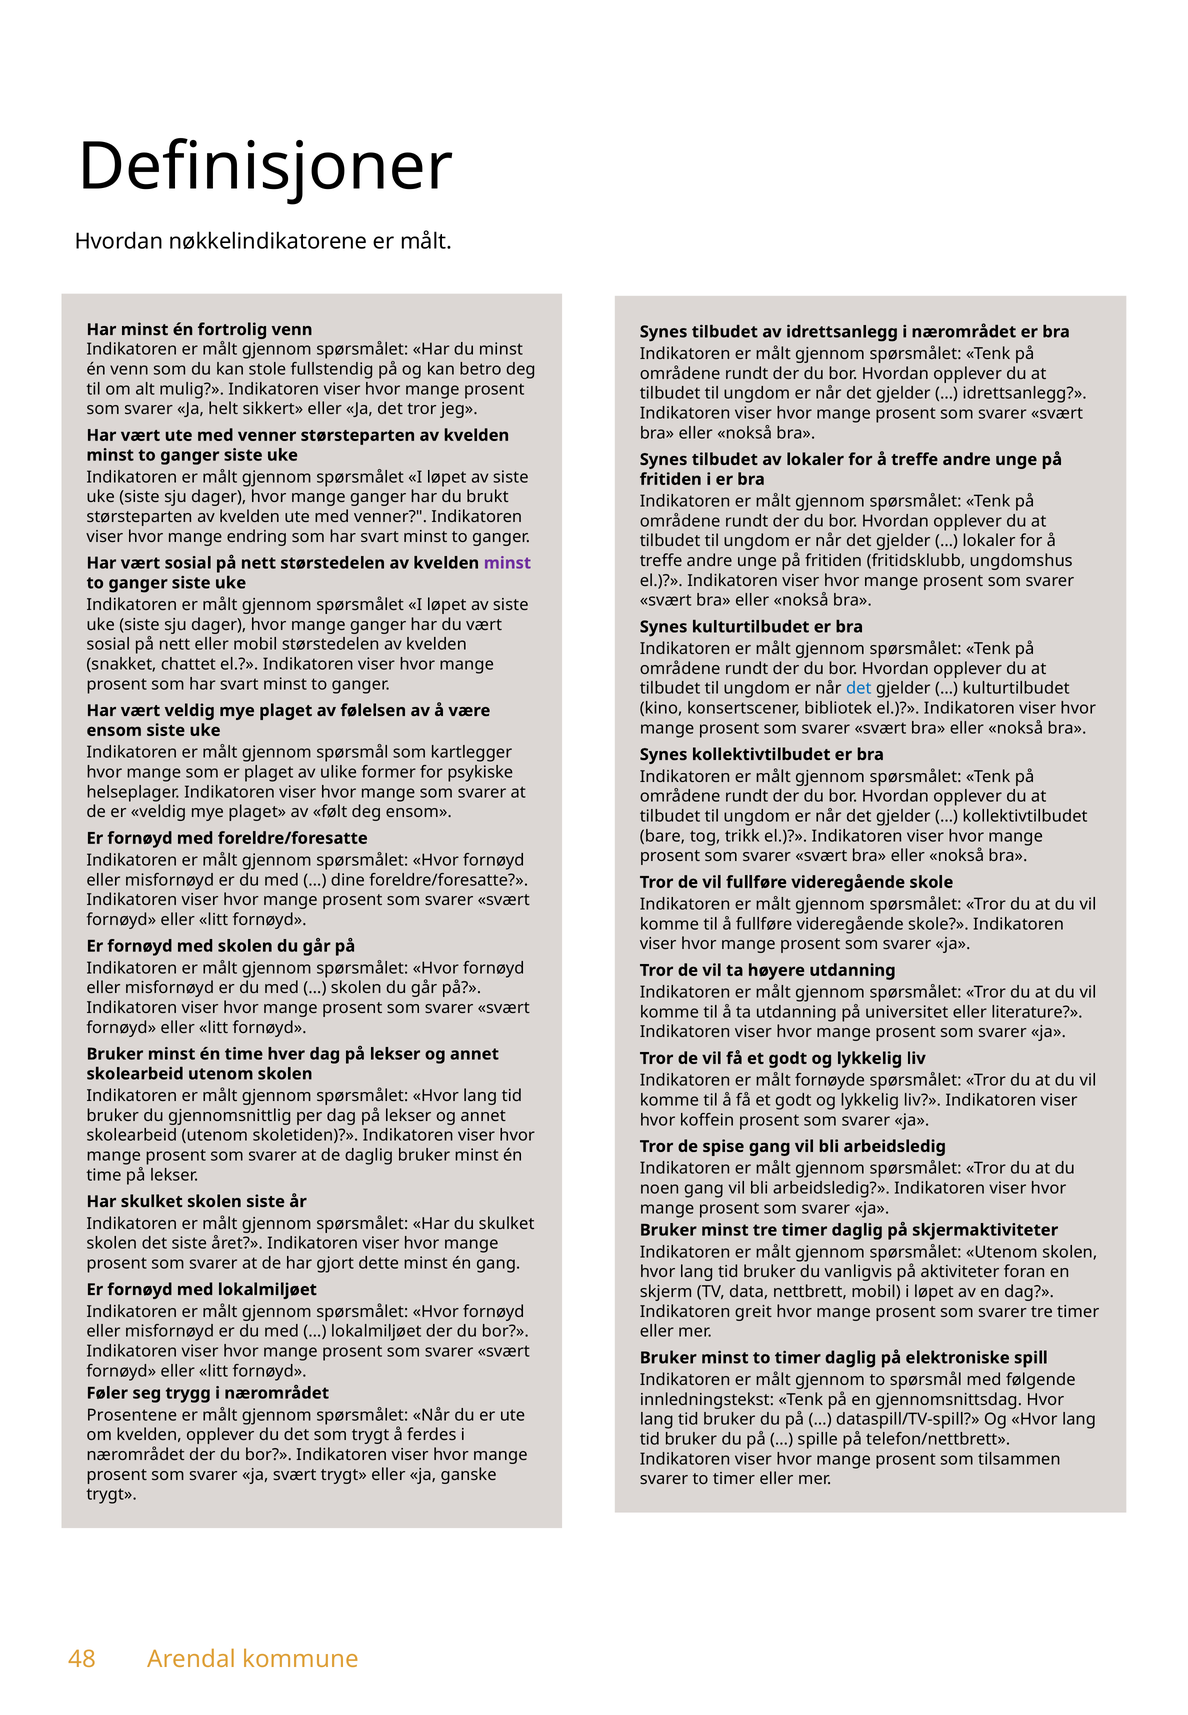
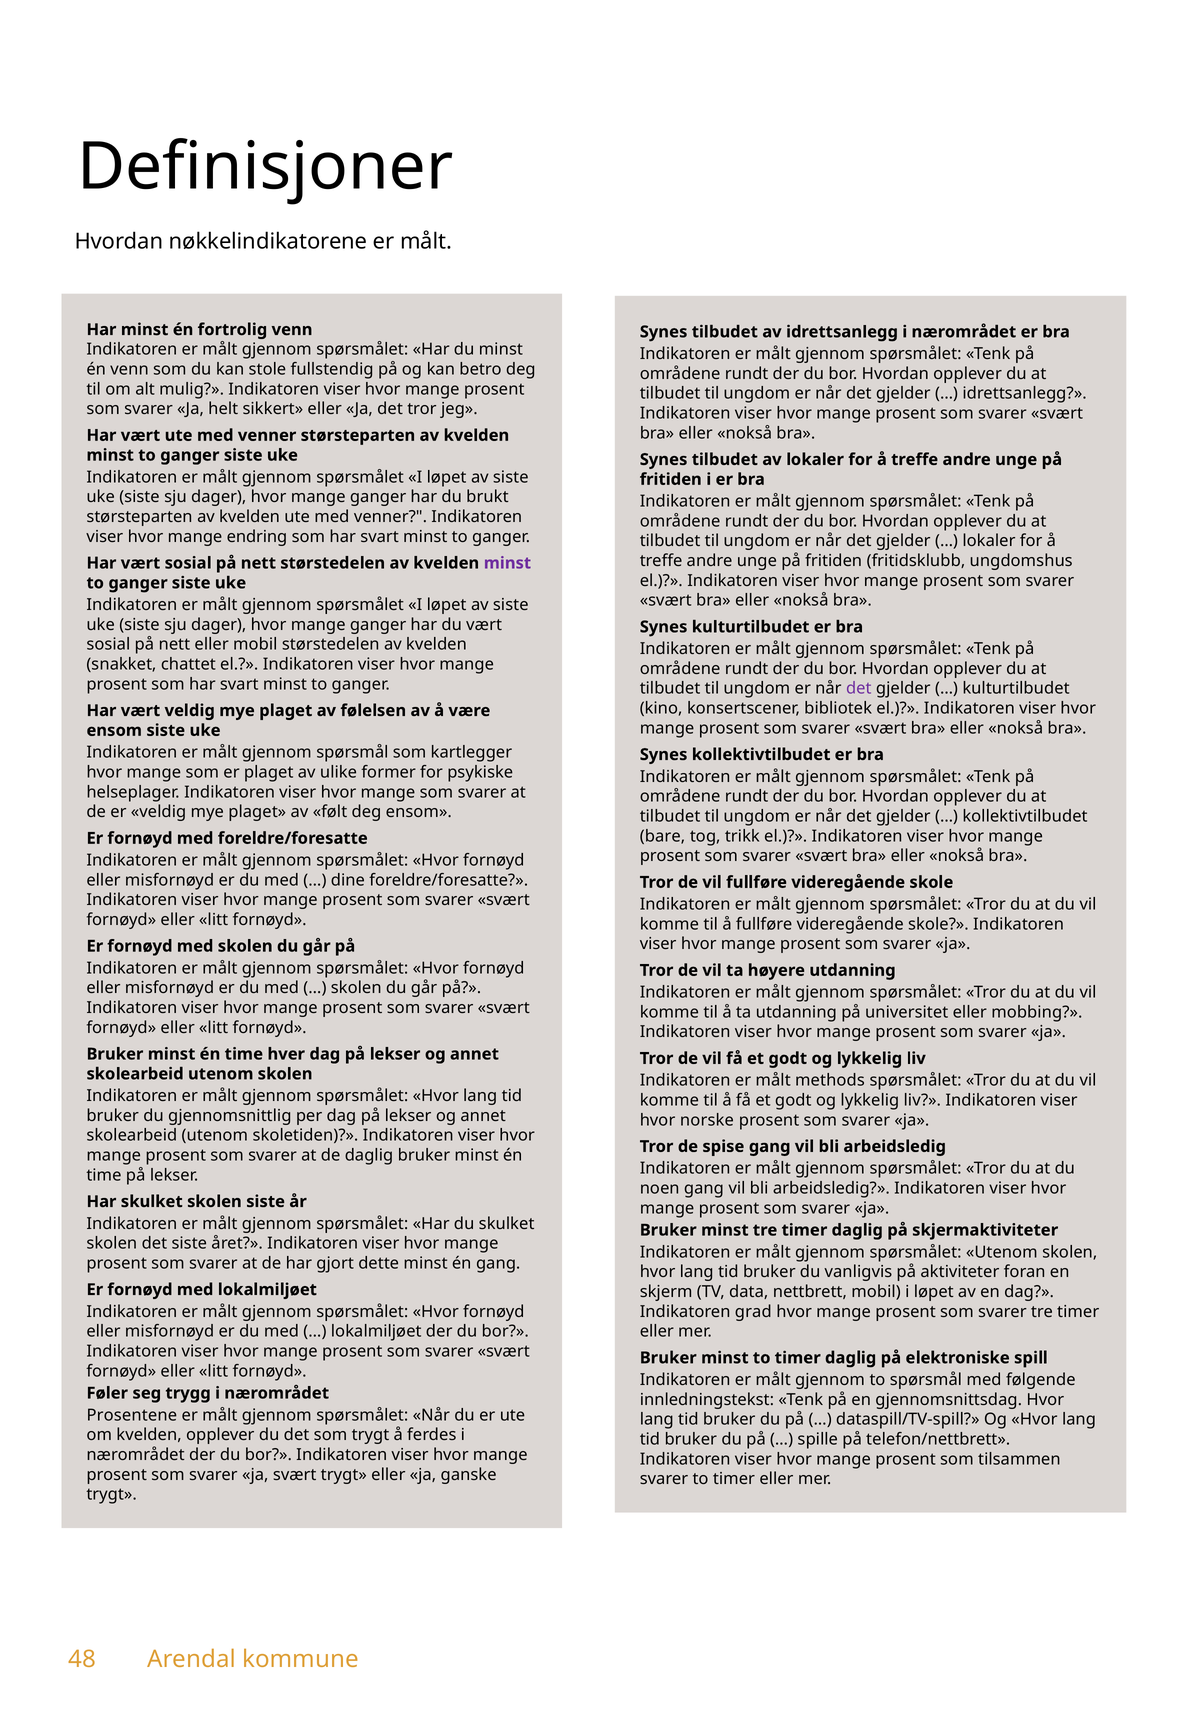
det colour: blue -> purple (859, 689)
literature: literature -> mobbing (1037, 1013)
fornøyde: fornøyde -> methods (830, 1081)
koffein: koffein -> norske (707, 1121)
greit: greit -> grad (753, 1312)
